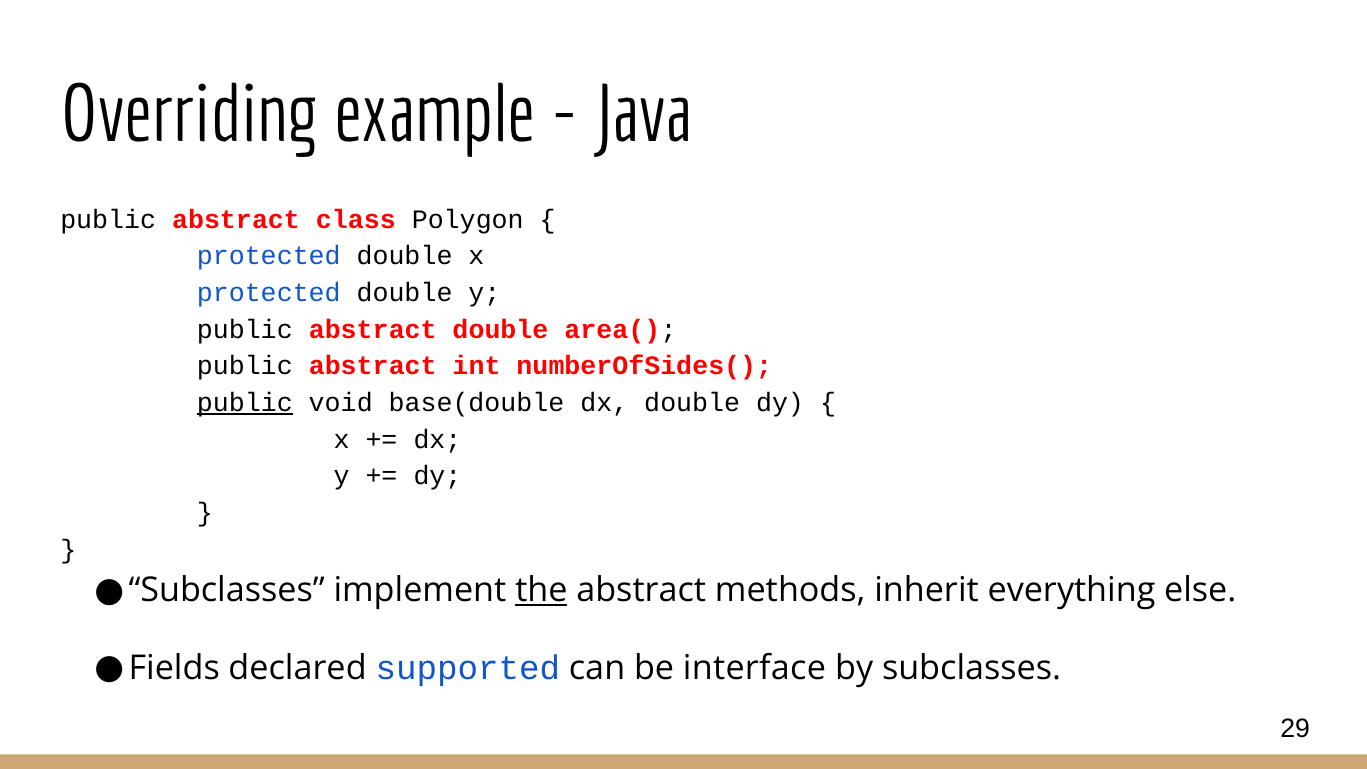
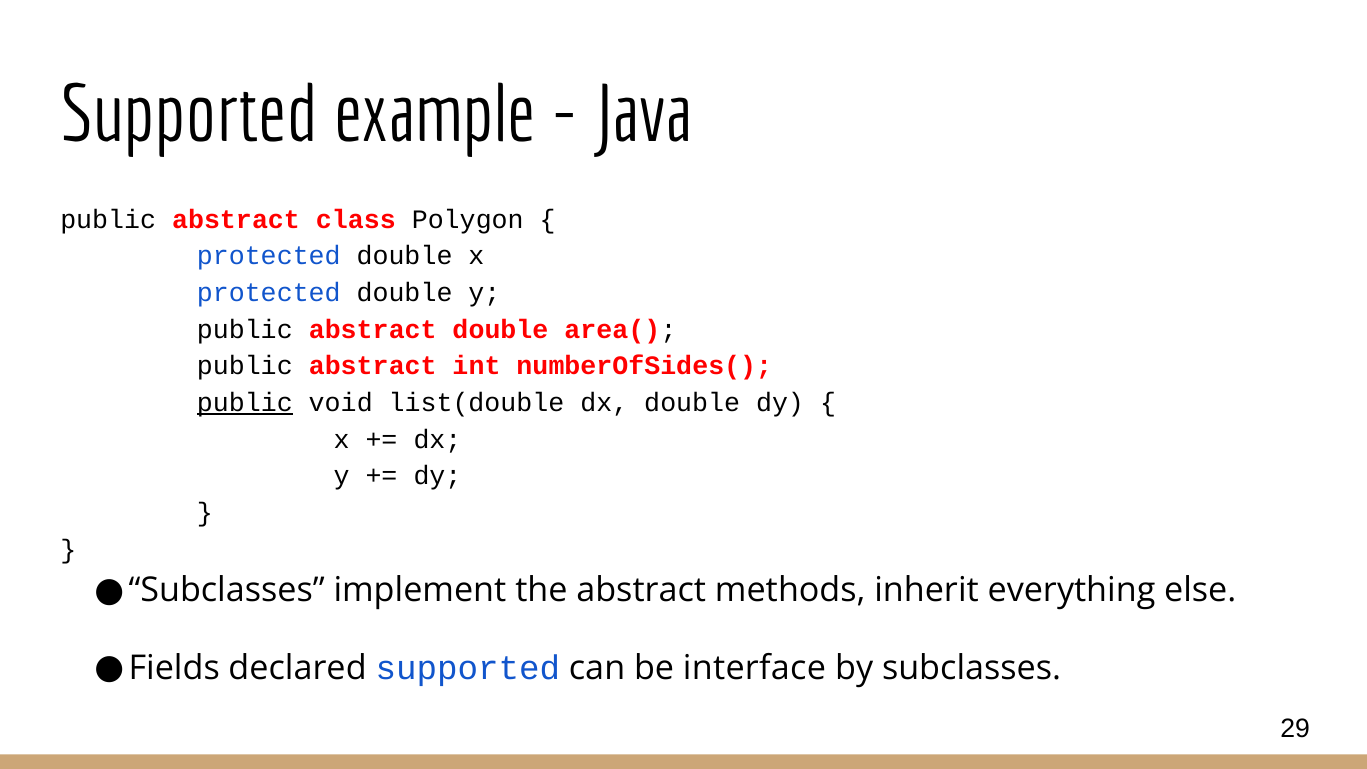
Overriding: Overriding -> Supported (190, 116)
base(double: base(double -> list(double (476, 403)
the underline: present -> none (541, 590)
